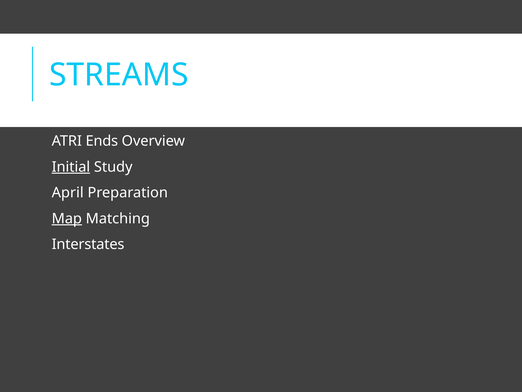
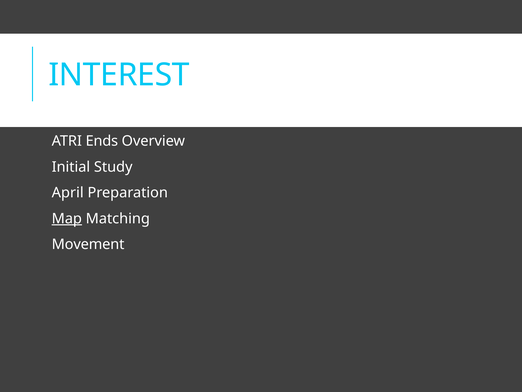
STREAMS: STREAMS -> INTEREST (119, 75)
Initial underline: present -> none (71, 167)
Interstates: Interstates -> Movement (88, 244)
